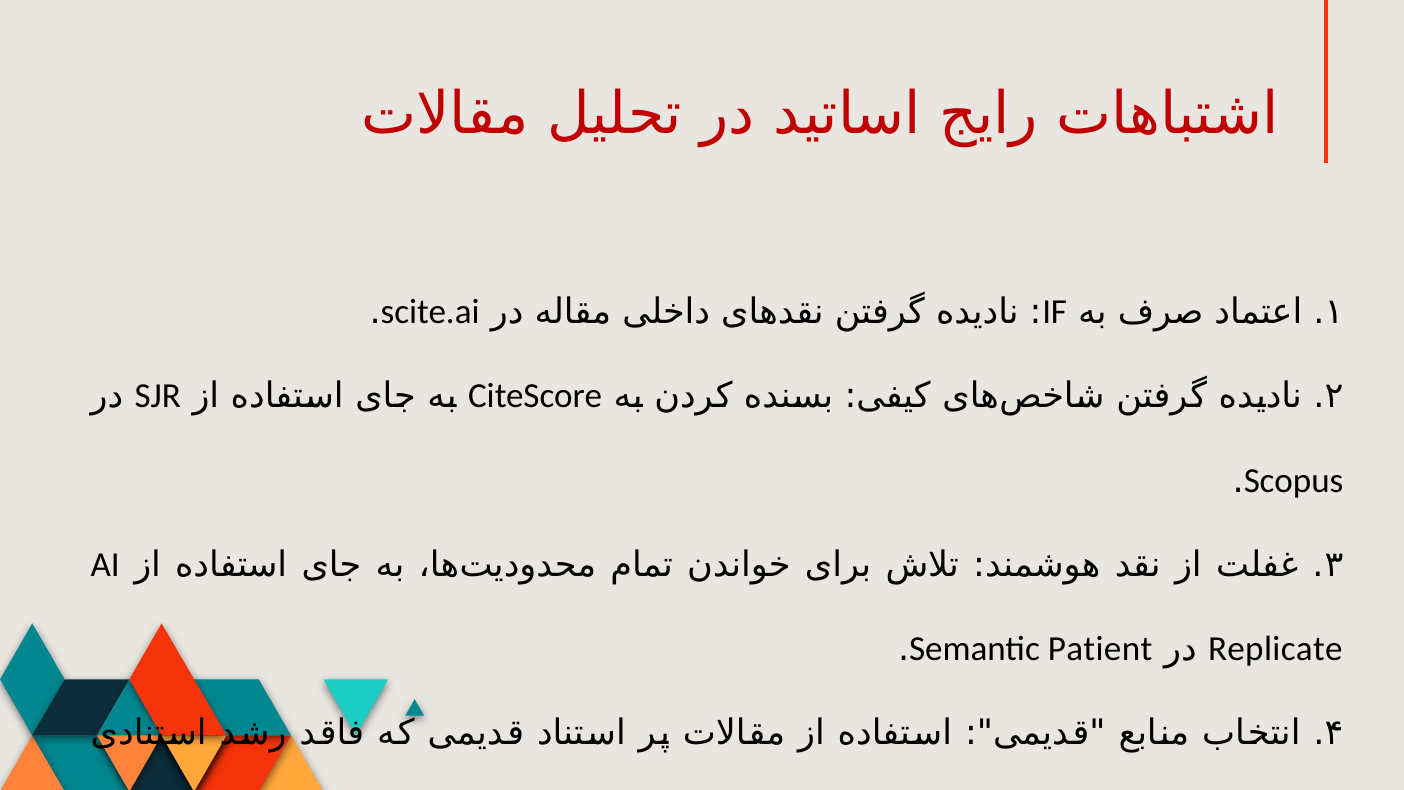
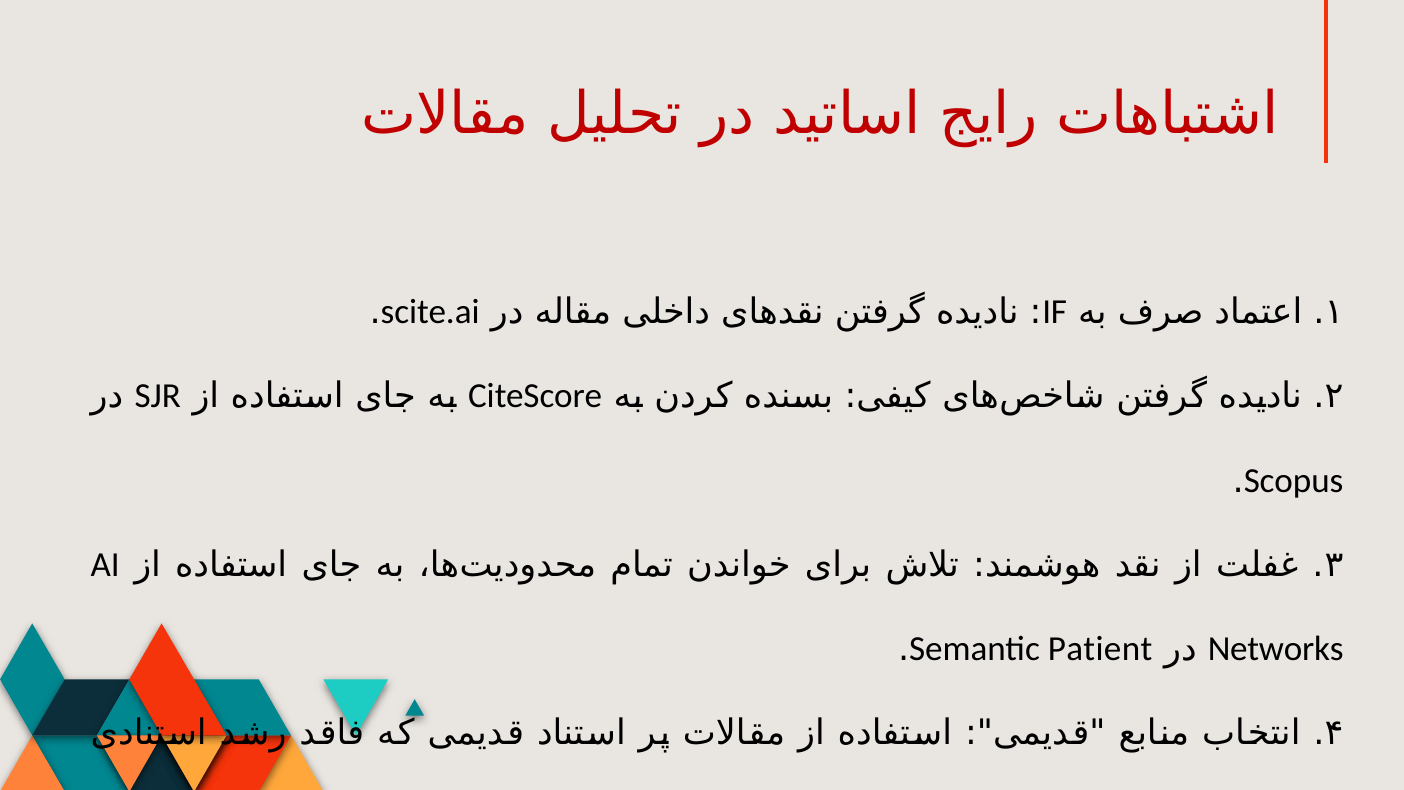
Replicate: Replicate -> Networks (1276, 649)
